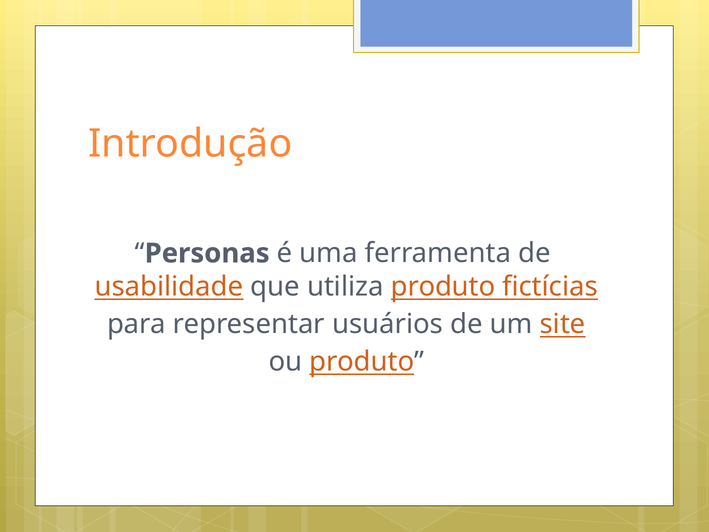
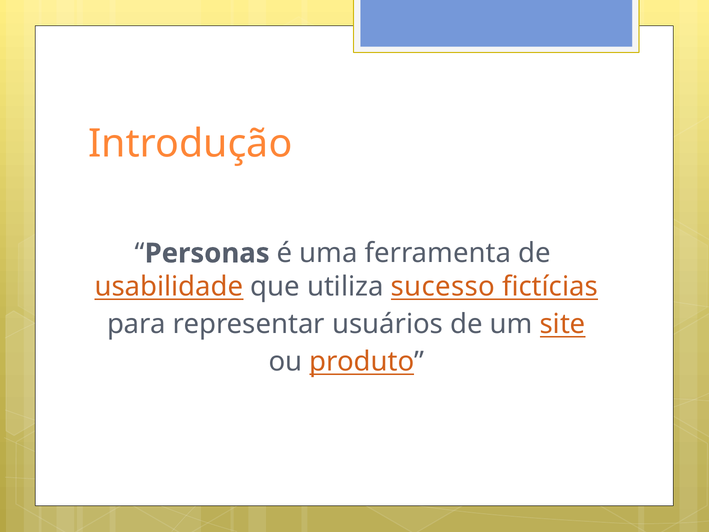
utiliza produto: produto -> sucesso (443, 286)
